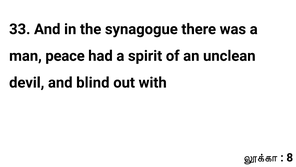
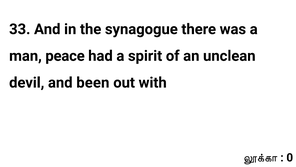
blind: blind -> been (93, 82)
8: 8 -> 0 (290, 157)
